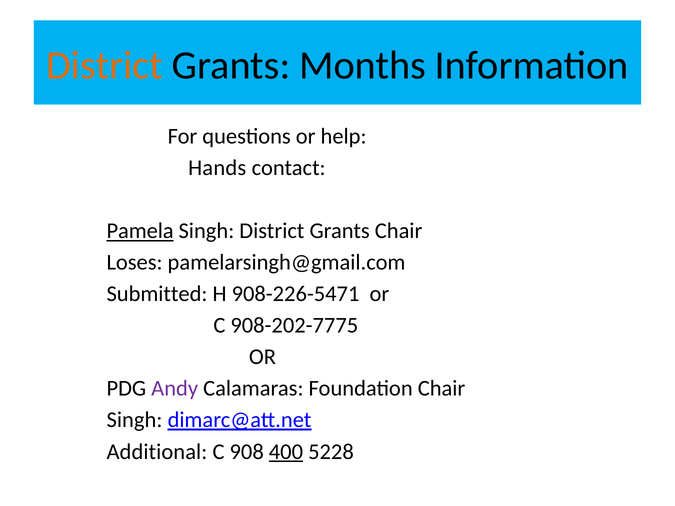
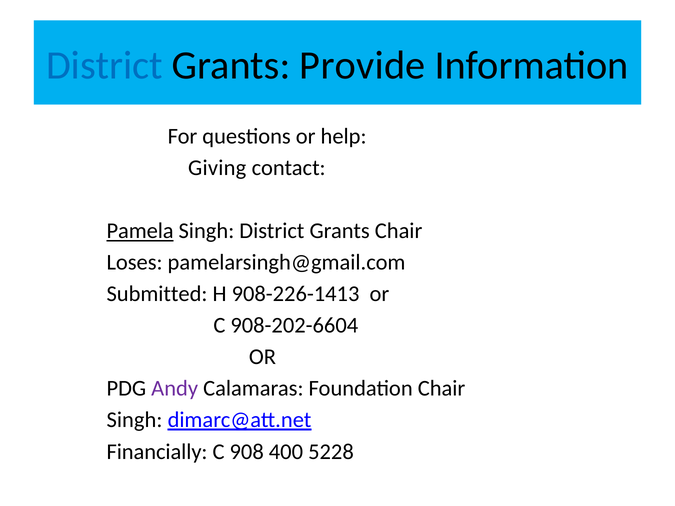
District colour: orange -> blue (104, 65)
Months: Months -> Provide (363, 65)
Hands: Hands -> Giving (217, 168)
908-226-5471: 908-226-5471 -> 908-226-1413 (296, 294)
908-202-7775: 908-202-7775 -> 908-202-6604 (294, 326)
Additional: Additional -> Financially (157, 452)
400 underline: present -> none (286, 452)
